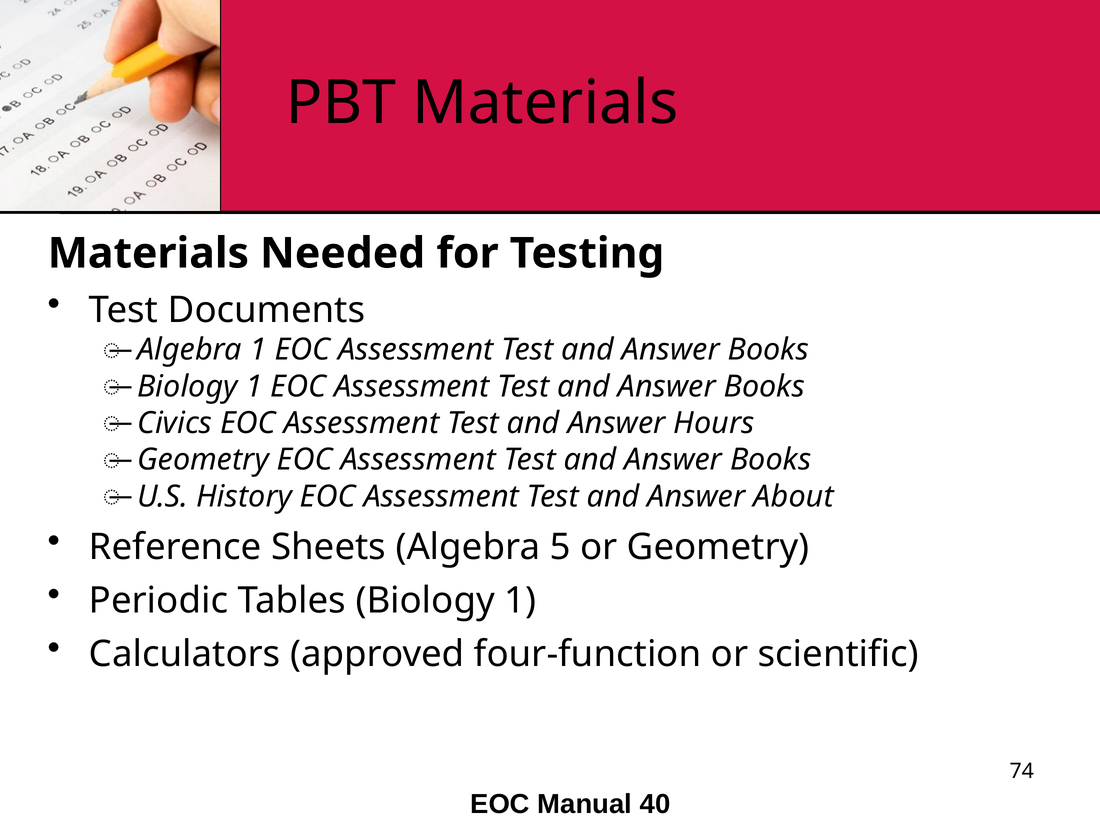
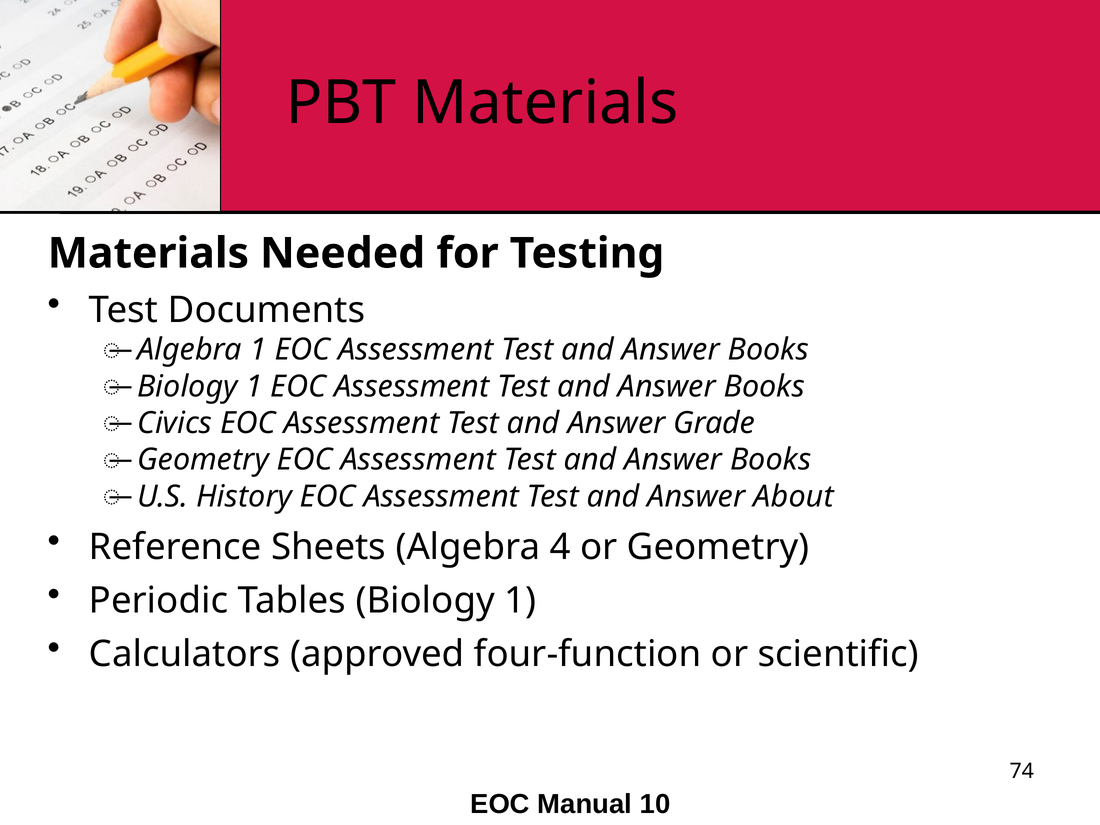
Hours: Hours -> Grade (714, 423)
5: 5 -> 4 (560, 547)
40: 40 -> 10 (655, 804)
